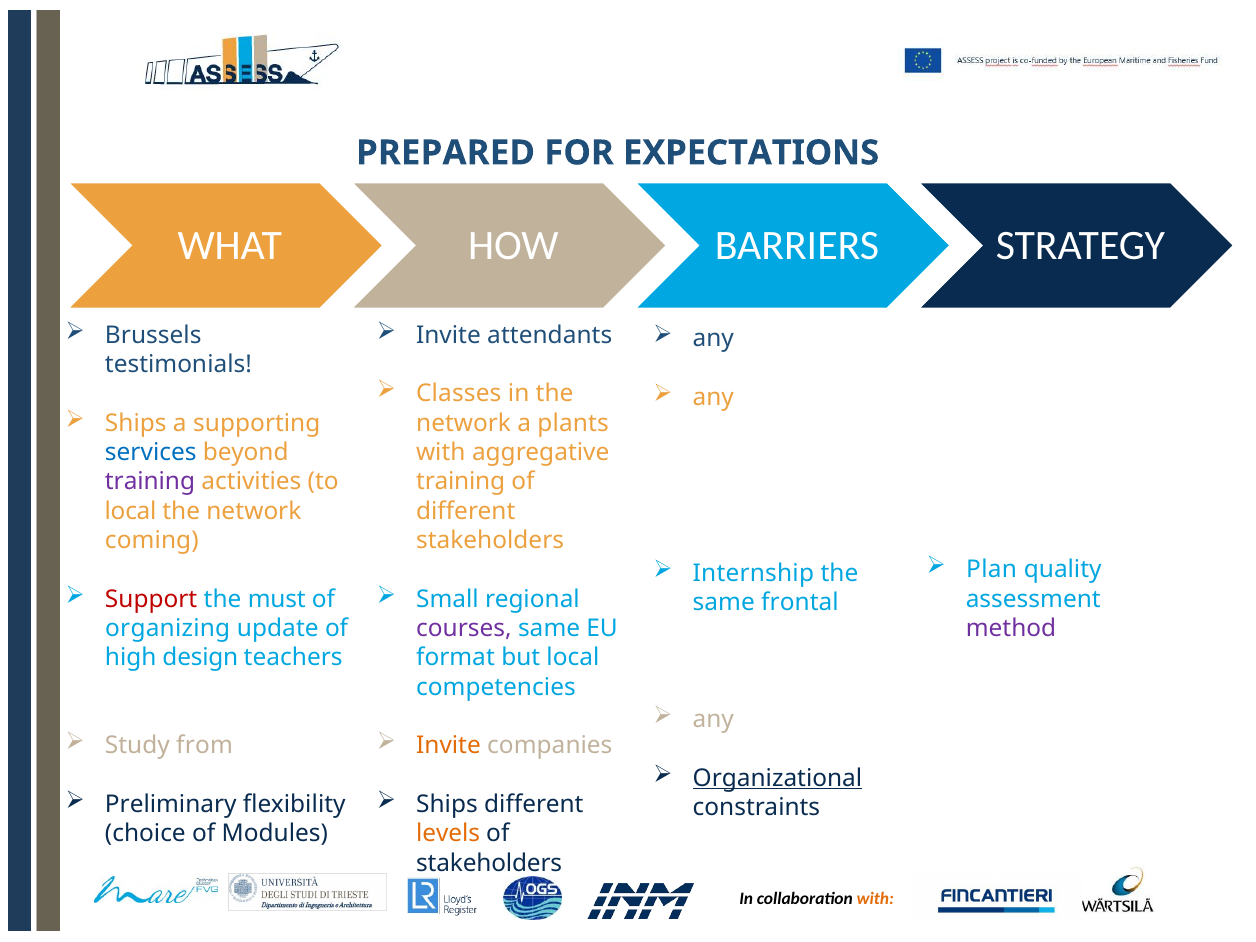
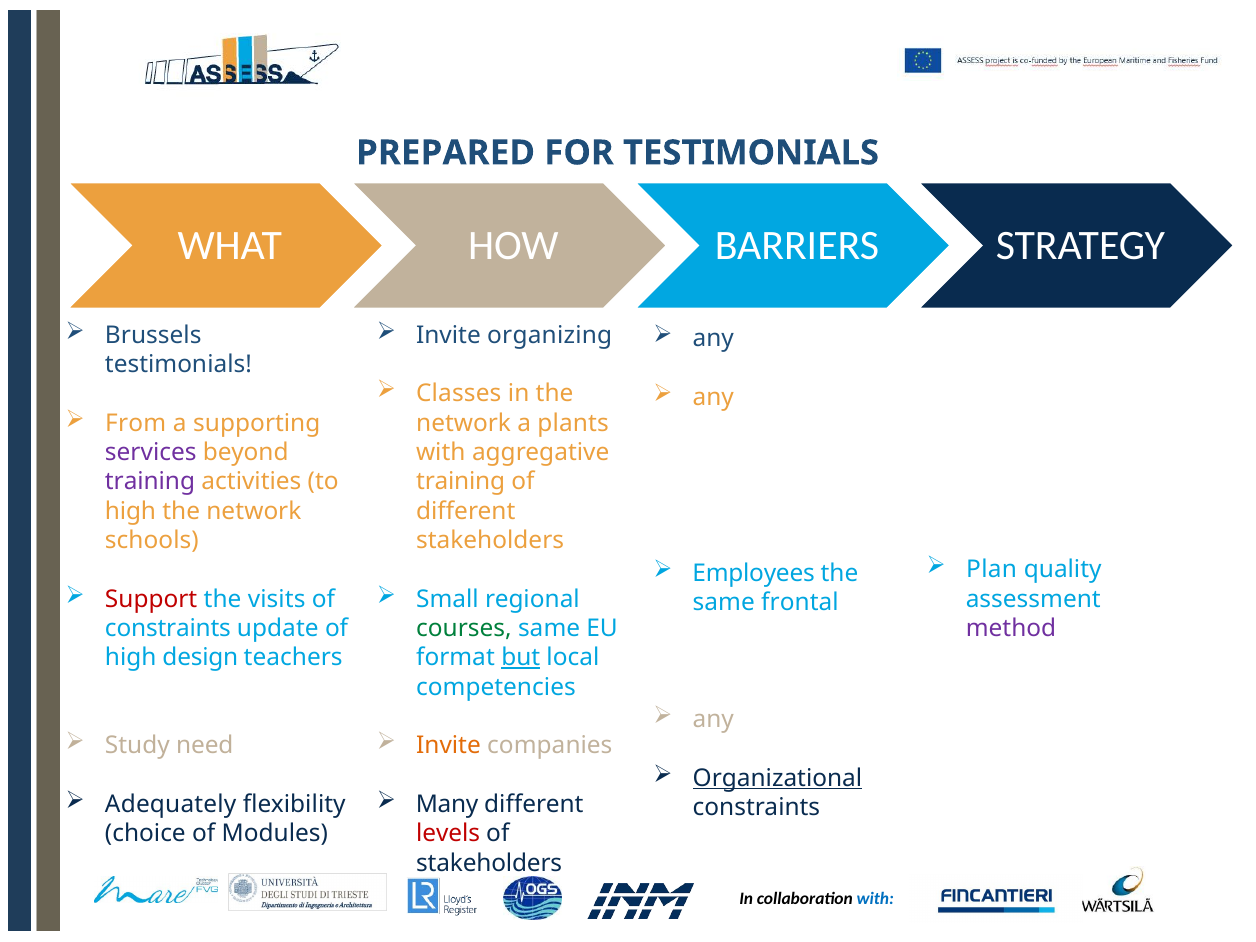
FOR EXPECTATIONS: EXPECTATIONS -> TESTIMONIALS (751, 153)
attendants: attendants -> organizing (550, 335)
Ships: Ships -> From (136, 423)
services colour: blue -> purple (151, 452)
local: local -> high (131, 511)
coming: coming -> schools (152, 540)
Internship: Internship -> Employees (754, 573)
must: must -> visits (277, 599)
organizing: organizing -> constraints (168, 628)
courses colour: purple -> green (464, 628)
but underline: none -> present (521, 658)
from: from -> need (205, 746)
Preliminary: Preliminary -> Adequately (171, 804)
Ships: Ships -> Many (447, 804)
levels colour: orange -> red (448, 834)
with colour: orange -> blue (875, 899)
